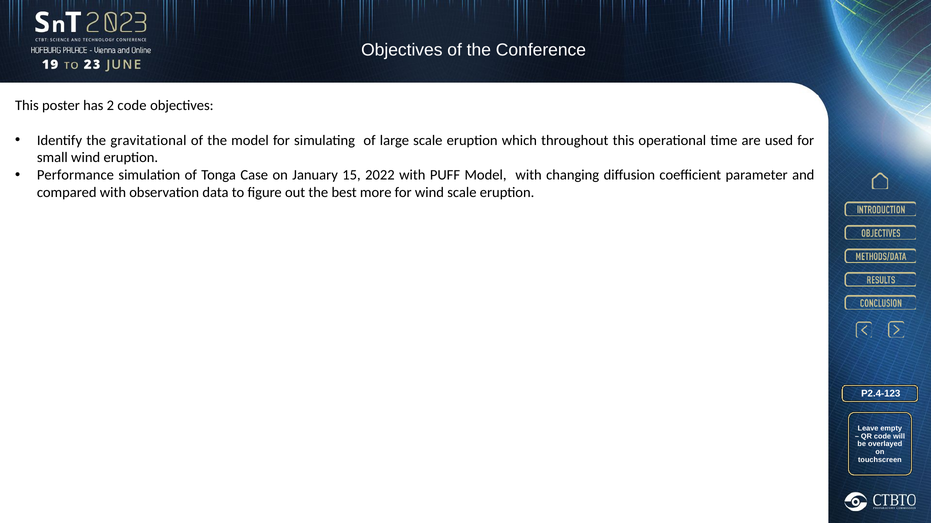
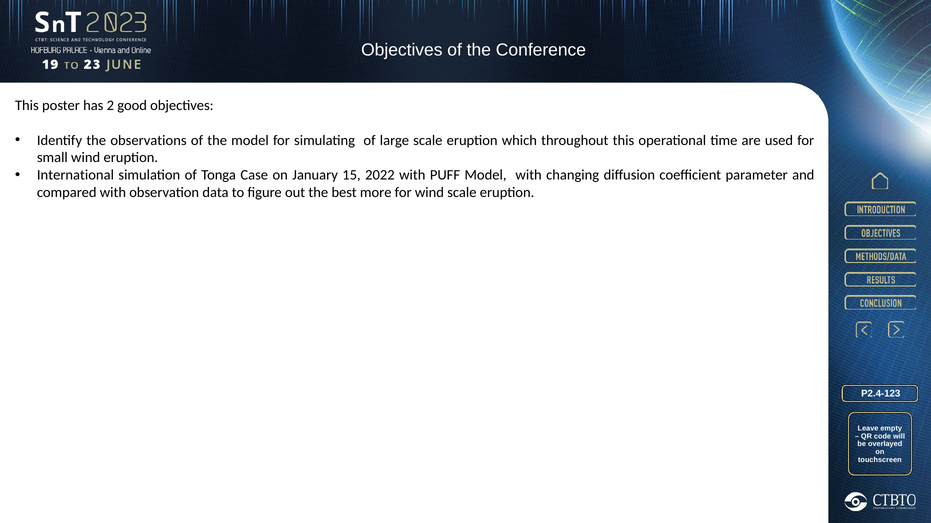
2 code: code -> good (132, 105)
gravitational: gravitational -> observations (149, 140)
Performance: Performance -> International (75, 175)
